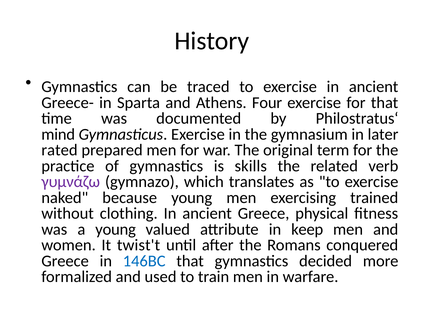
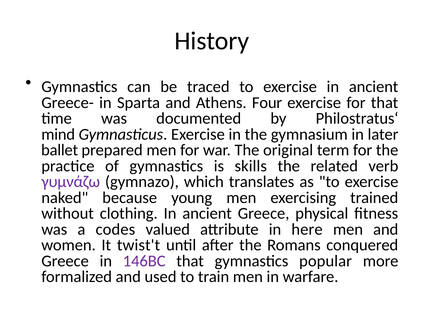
rated: rated -> ballet (60, 150)
a young: young -> codes (115, 229)
keep: keep -> here (307, 229)
146BC colour: blue -> purple (144, 261)
decided: decided -> popular (326, 261)
